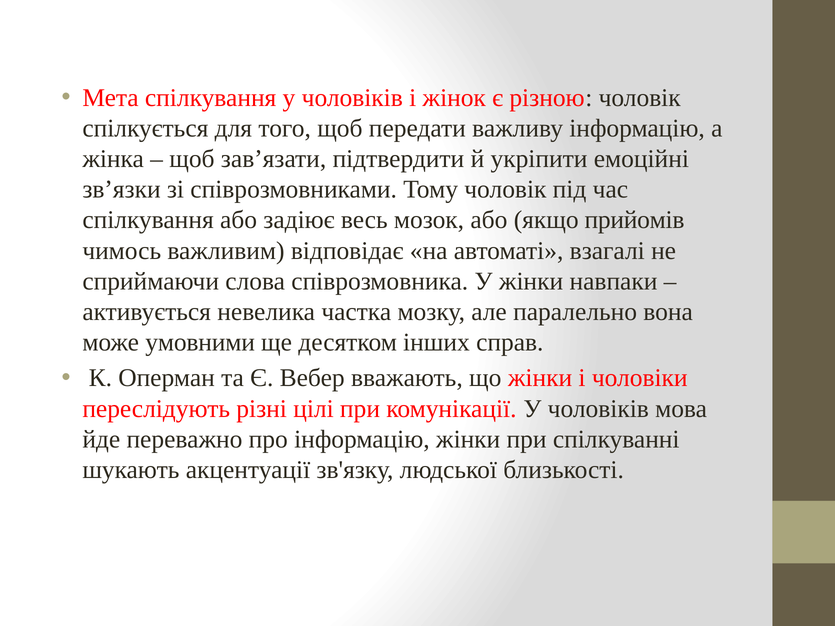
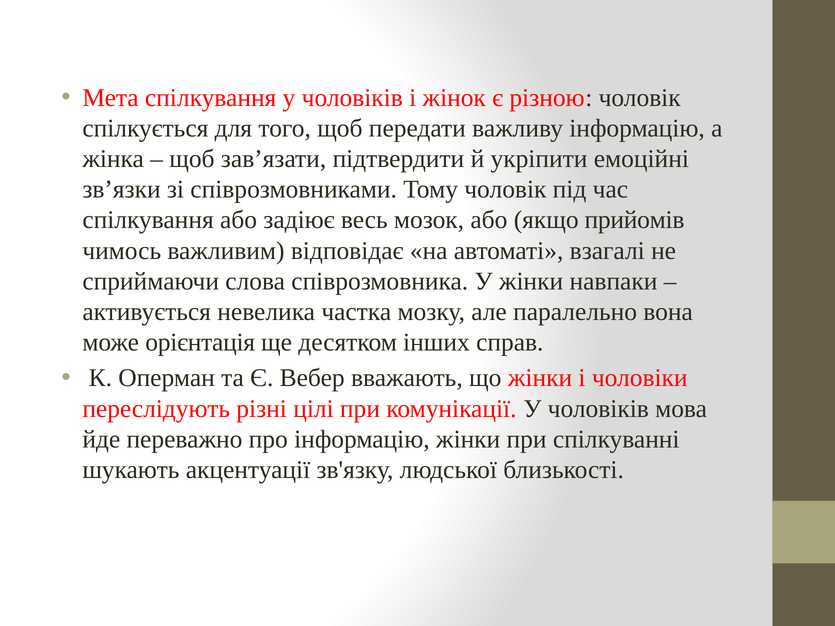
умовними: умовними -> орієнтація (200, 343)
